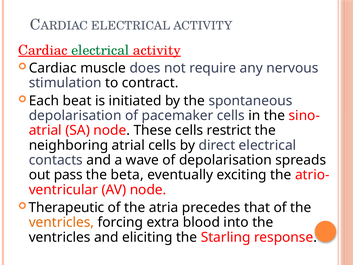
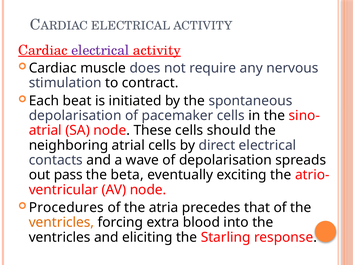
electrical colour: green -> purple (100, 50)
restrict: restrict -> should (229, 130)
Therapeutic: Therapeutic -> Procedures (66, 207)
